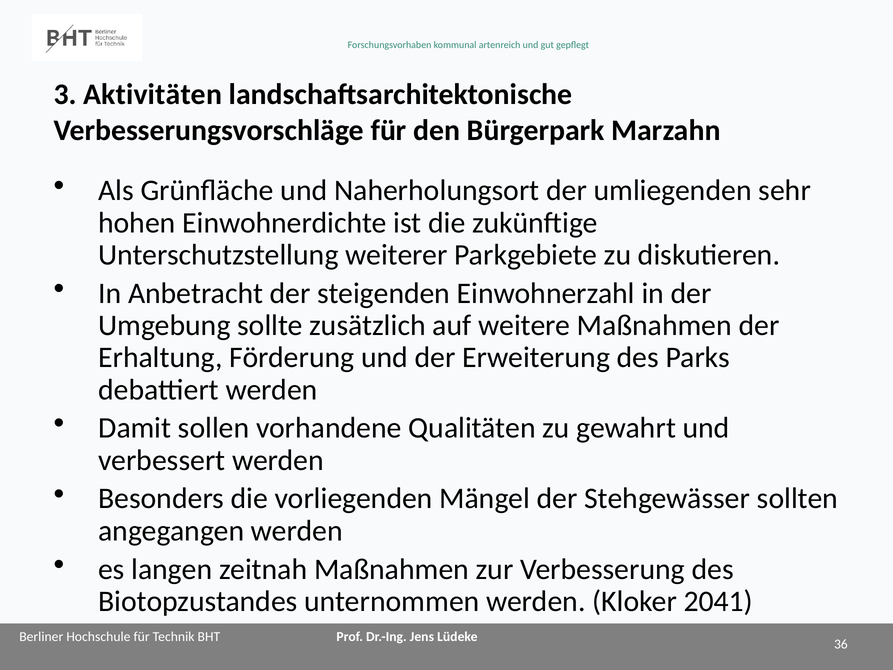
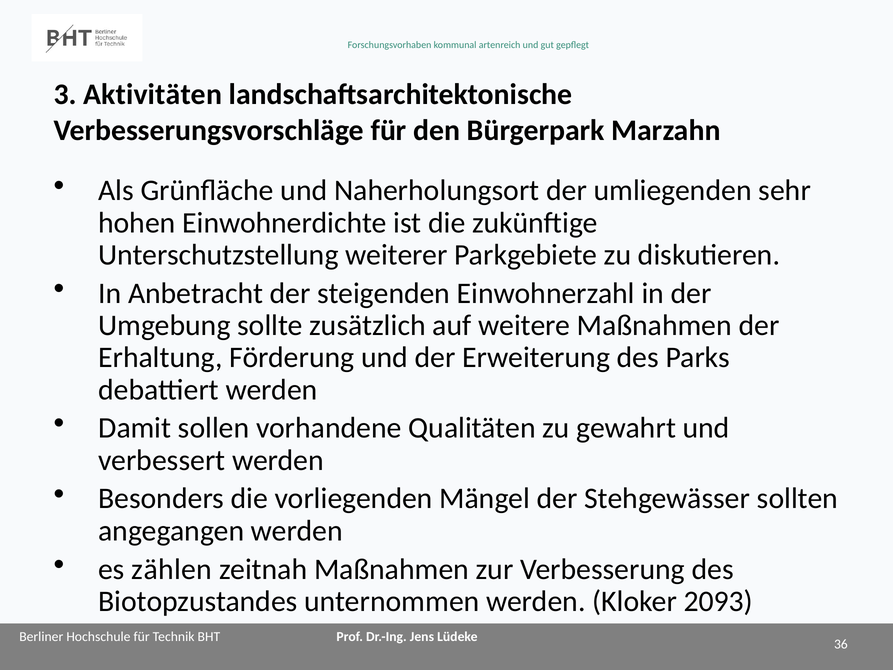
langen: langen -> zählen (172, 569)
2041: 2041 -> 2093 (718, 601)
